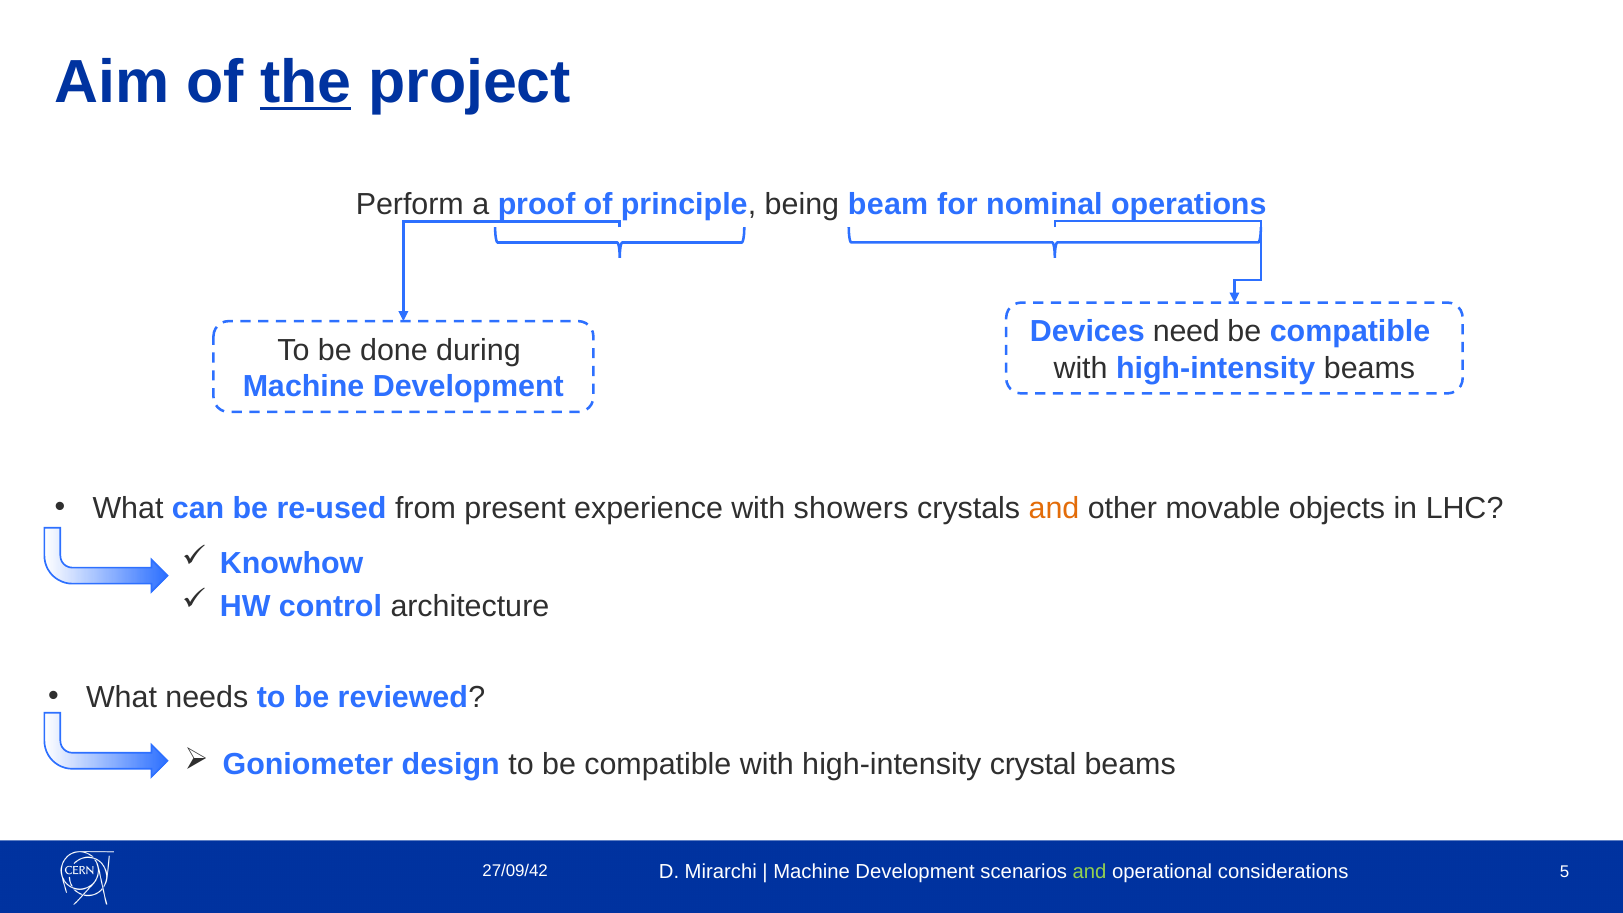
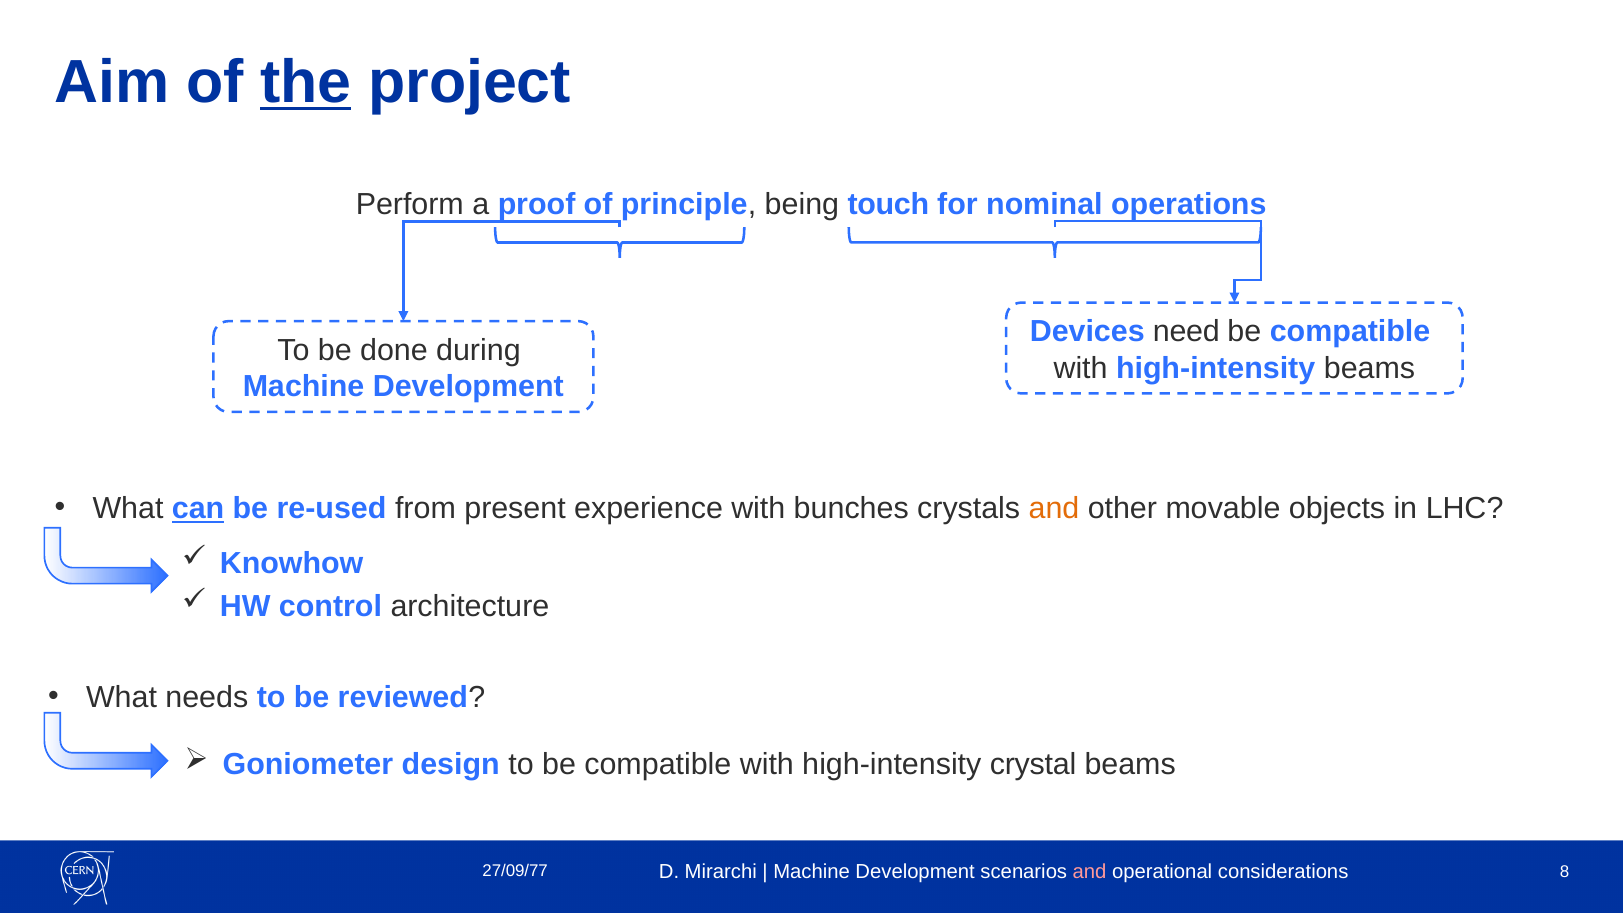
beam: beam -> touch (888, 205)
can underline: none -> present (198, 508)
showers: showers -> bunches (851, 508)
and colour: light green -> pink (1090, 872)
5: 5 -> 8 (1565, 872)
27/09/42: 27/09/42 -> 27/09/77 (515, 871)
